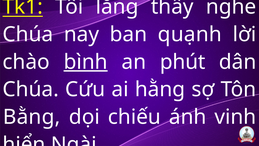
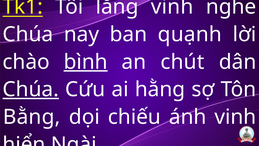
lẳng thấy: thấy -> vinh (172, 7)
phút: phút -> chút (182, 62)
Chúa underline: none -> present (31, 89)
